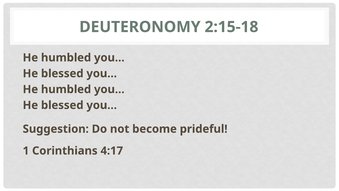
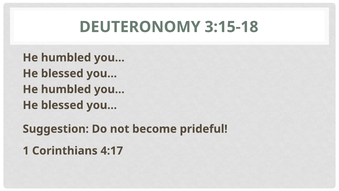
2:15-18: 2:15-18 -> 3:15-18 (231, 27)
